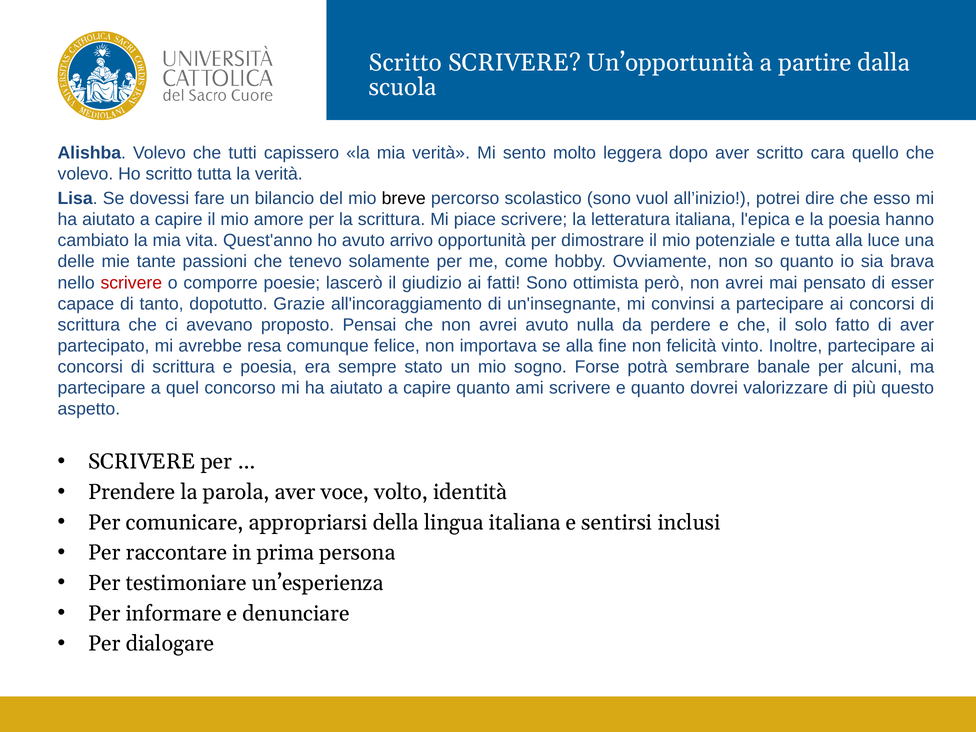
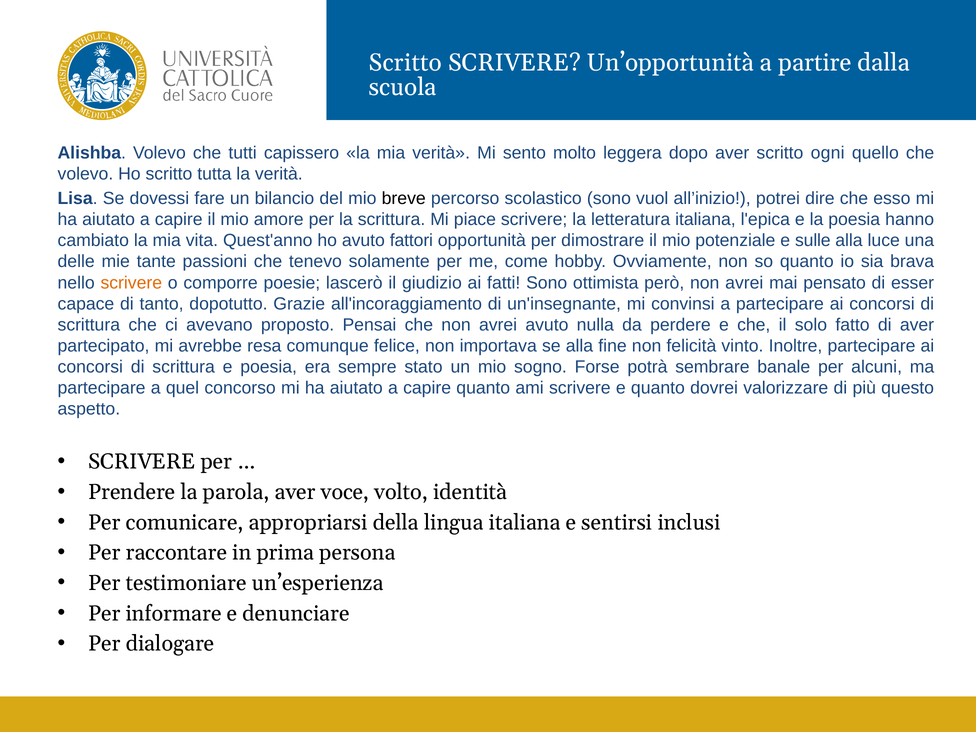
cara: cara -> ogni (828, 153)
arrivo: arrivo -> fattori (411, 241)
e tutta: tutta -> sulle (813, 241)
scrivere colour: red -> orange (131, 283)
